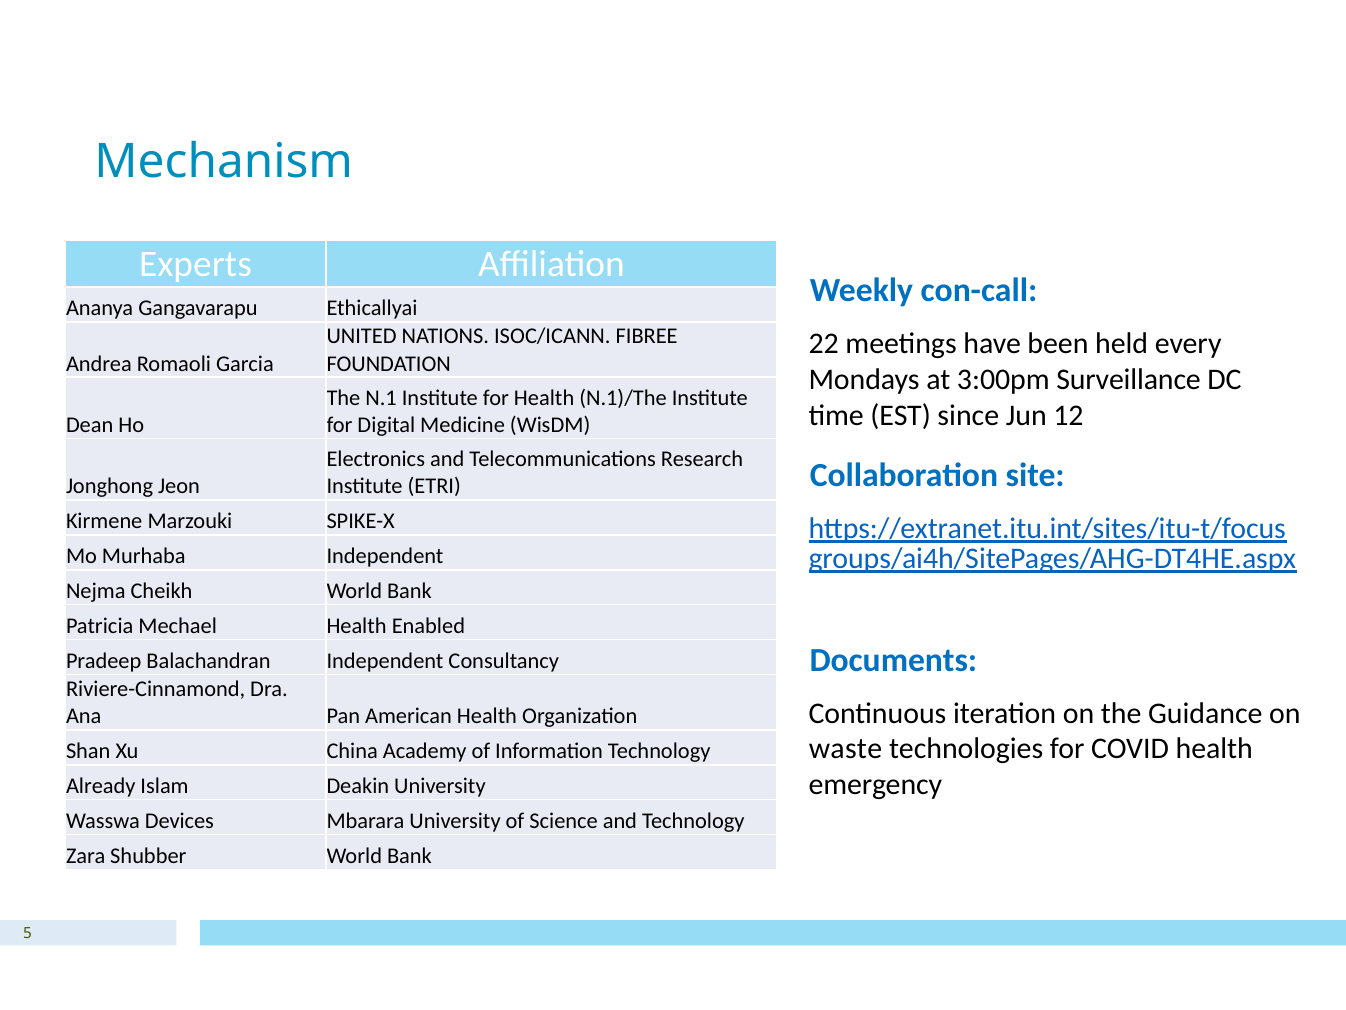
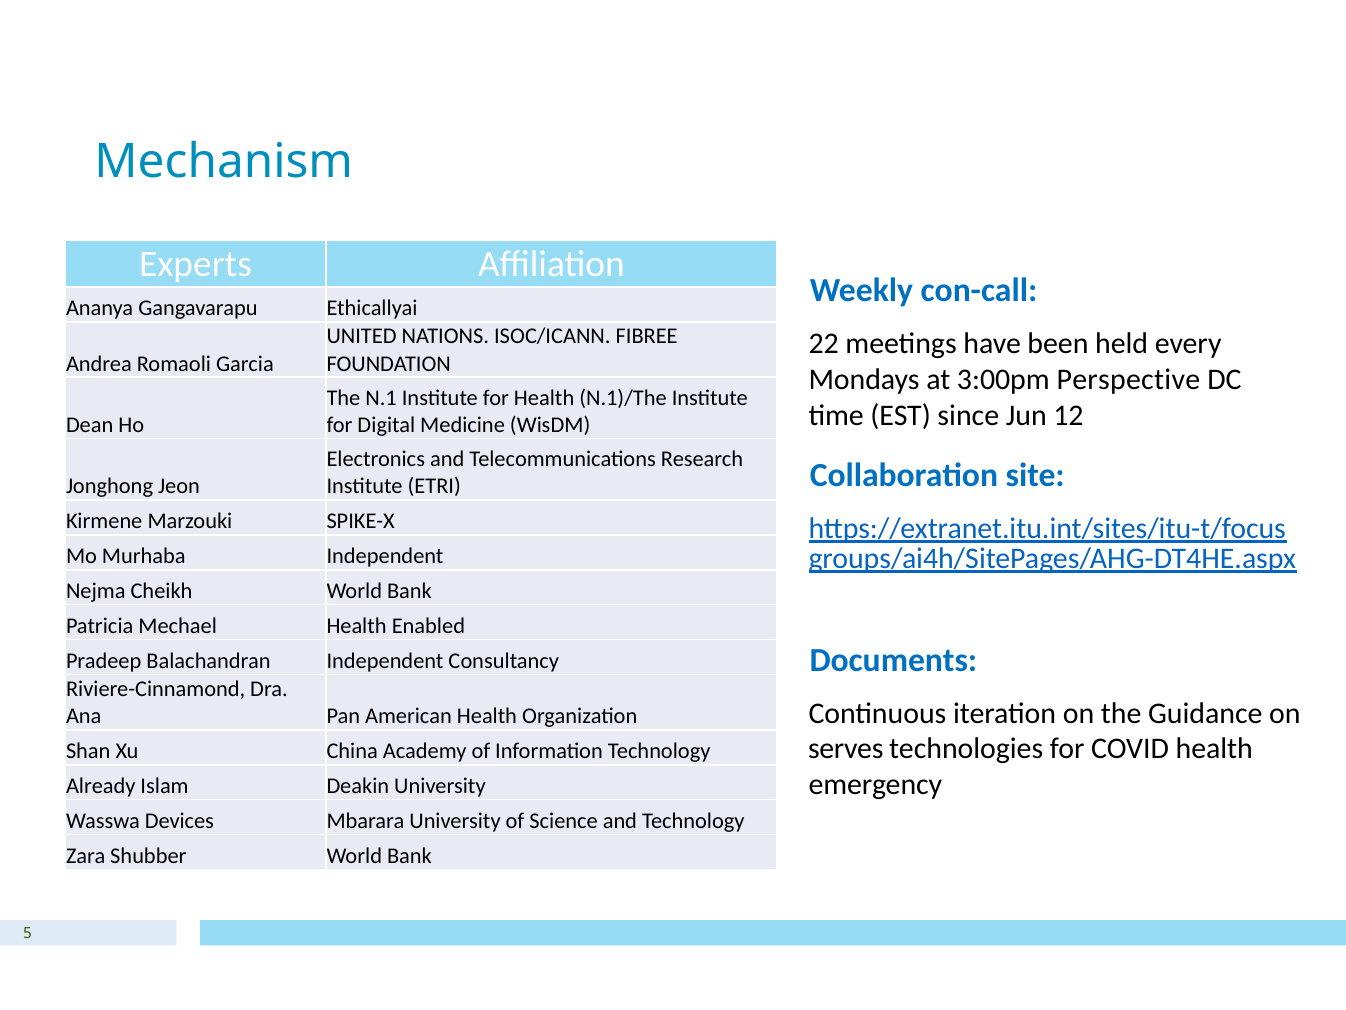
Surveillance: Surveillance -> Perspective (1128, 380)
waste: waste -> serves (846, 749)
